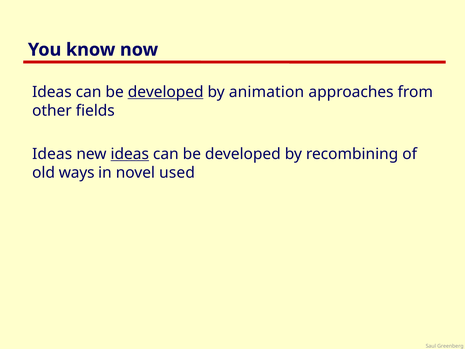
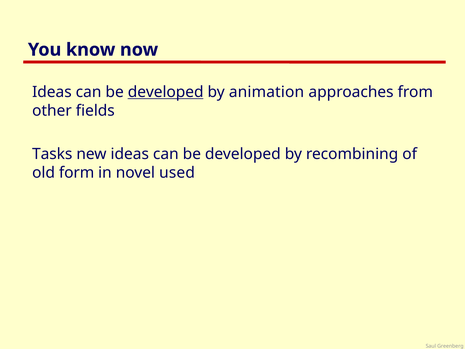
Ideas: Ideas -> Tasks (52, 154)
ideas underline: present -> none (130, 154)
ways: ways -> form (77, 172)
